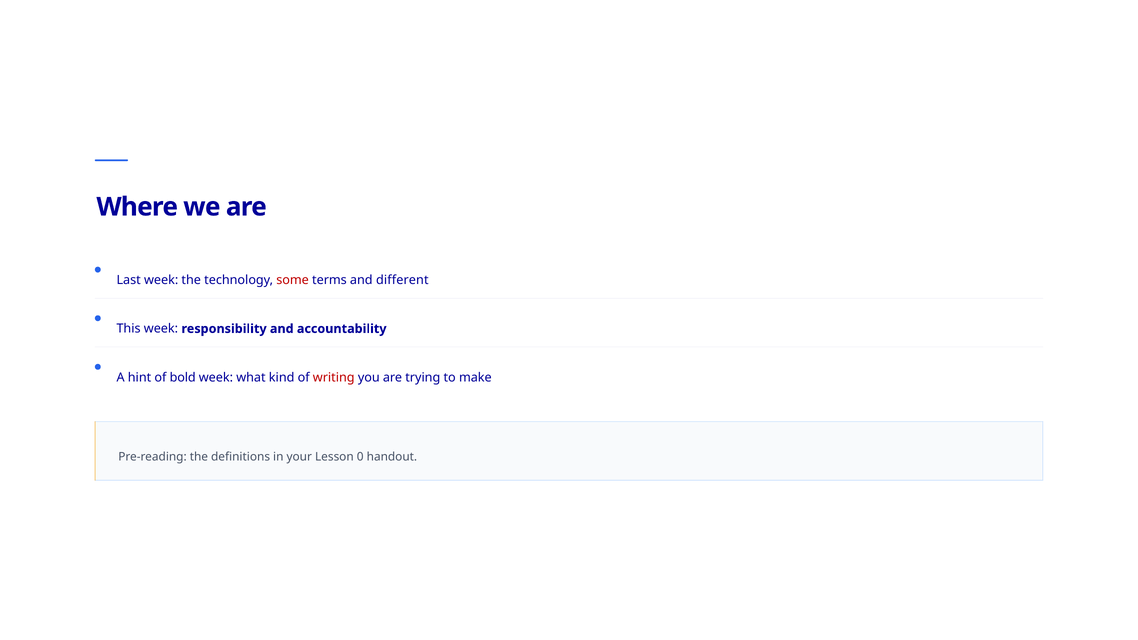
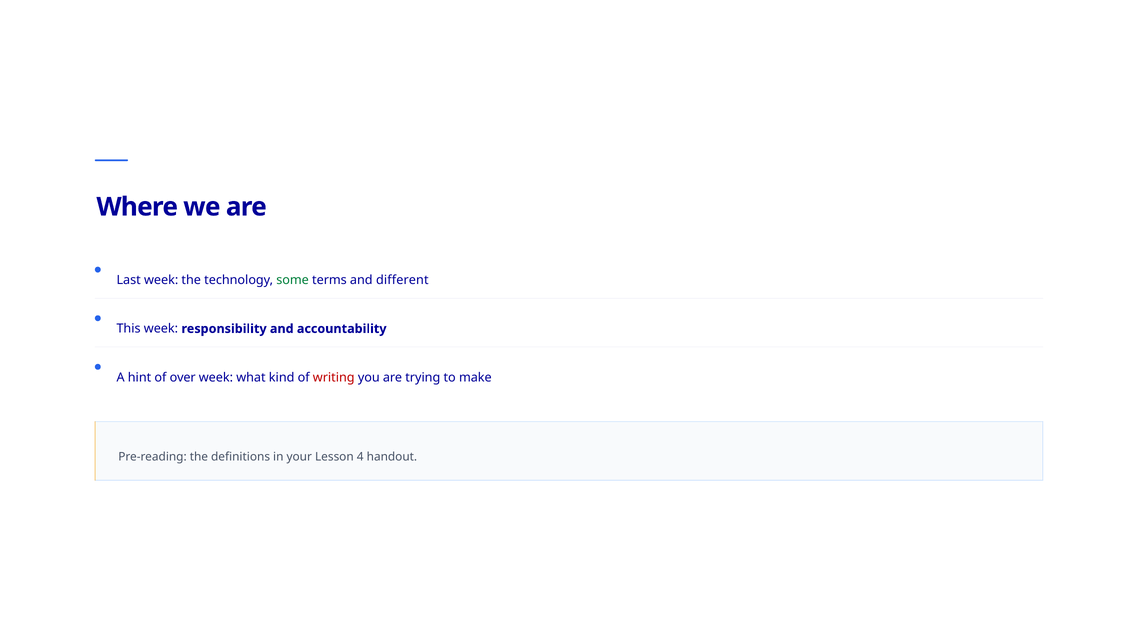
some colour: red -> green (293, 280)
bold: bold -> over (183, 377)
0: 0 -> 4 (360, 457)
